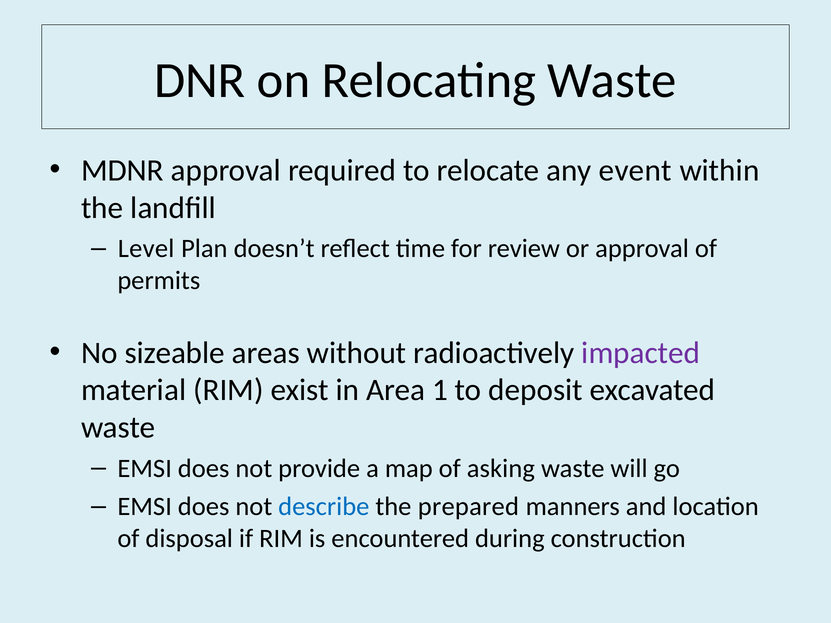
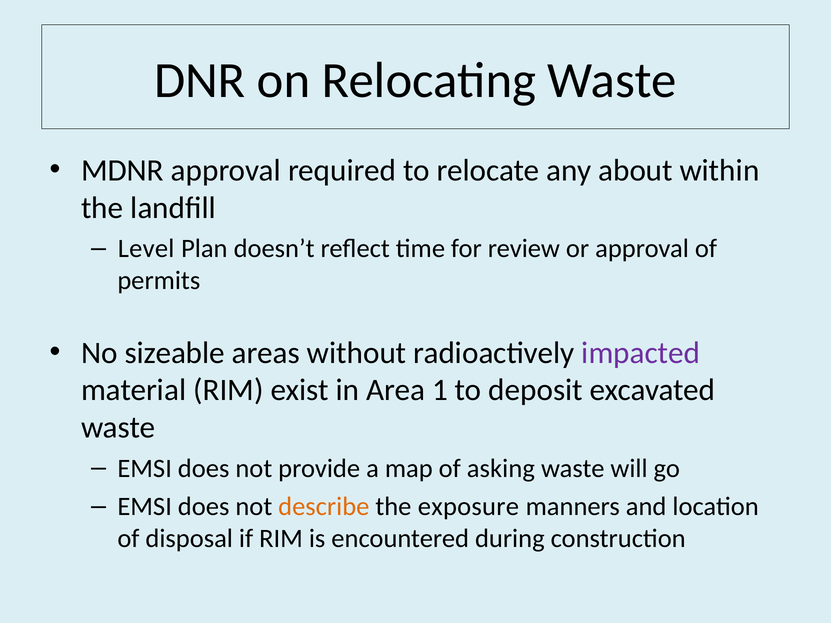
event: event -> about (636, 170)
describe colour: blue -> orange (324, 507)
prepared: prepared -> exposure (468, 507)
